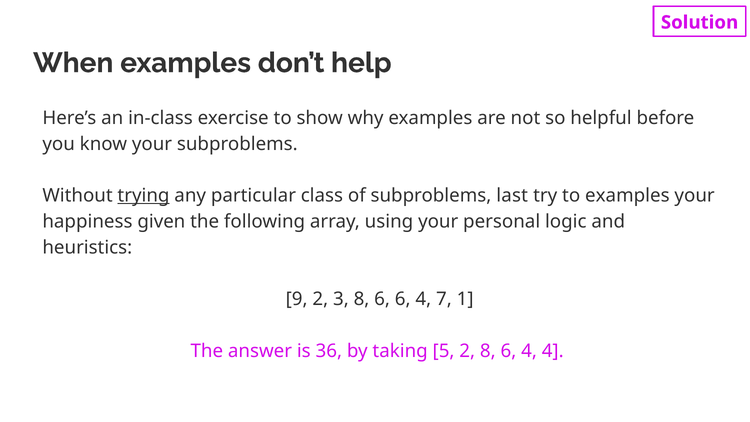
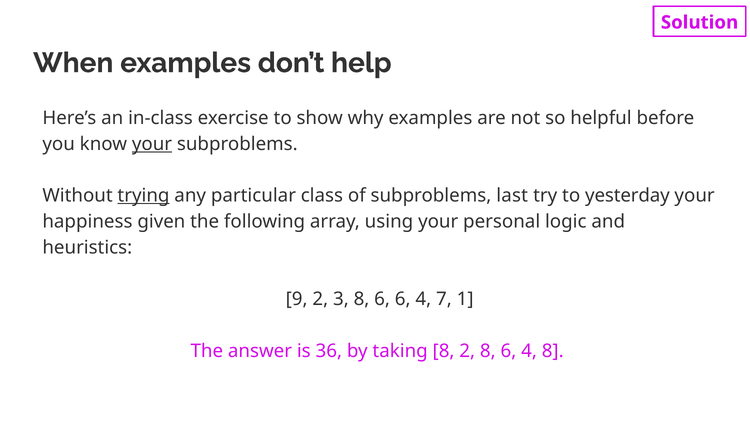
your underline: none -> present (152, 144)
to examples: examples -> yesterday (627, 196)
taking 5: 5 -> 8 (444, 351)
4 4: 4 -> 8 (553, 351)
